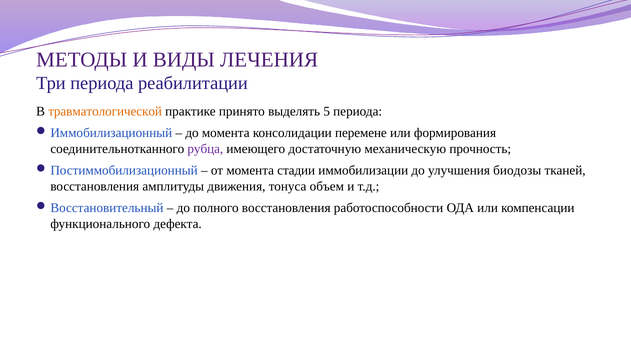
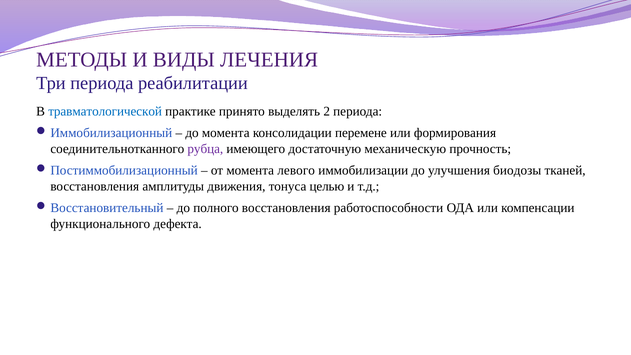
травматологической colour: orange -> blue (105, 111)
5: 5 -> 2 (327, 111)
стадии: стадии -> левого (296, 171)
объем: объем -> целью (327, 186)
